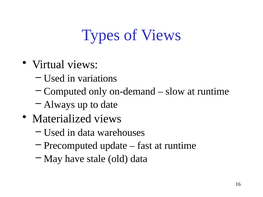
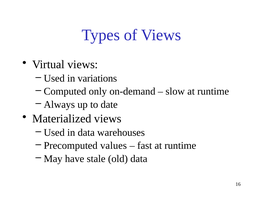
update: update -> values (114, 146)
